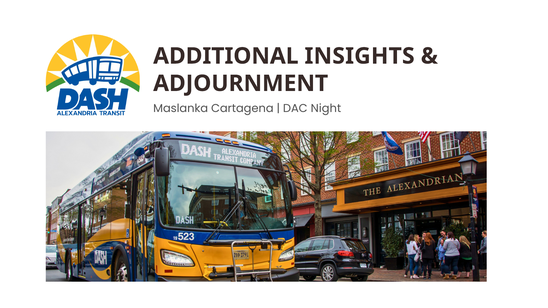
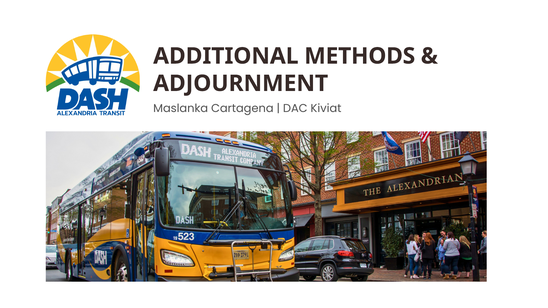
INSIGHTS: INSIGHTS -> METHODS (360, 56)
Night: Night -> Kiviat (326, 108)
